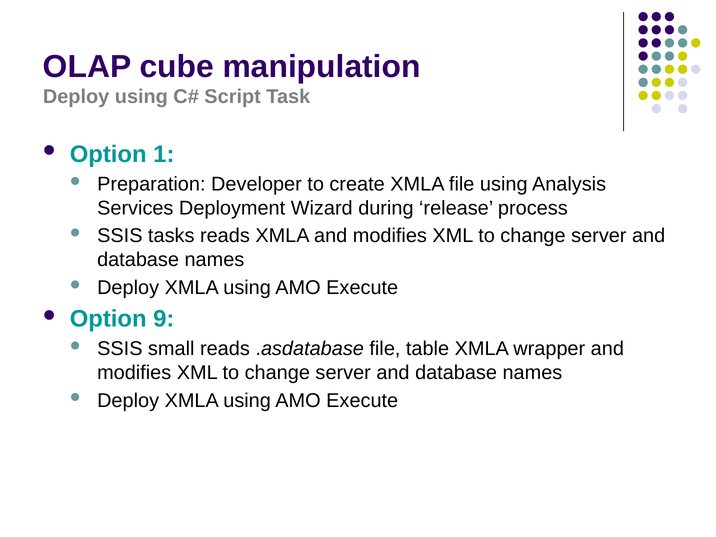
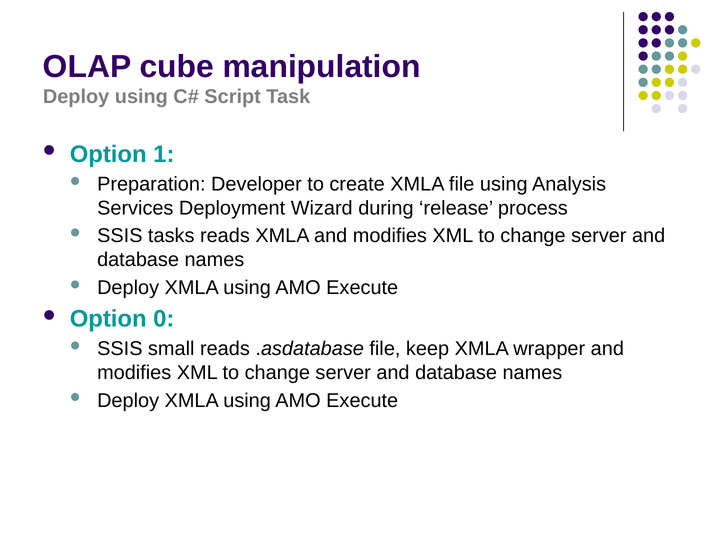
9: 9 -> 0 (164, 319)
table: table -> keep (428, 349)
